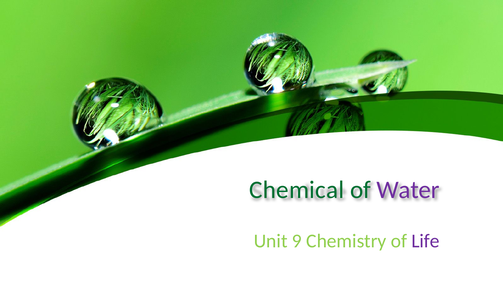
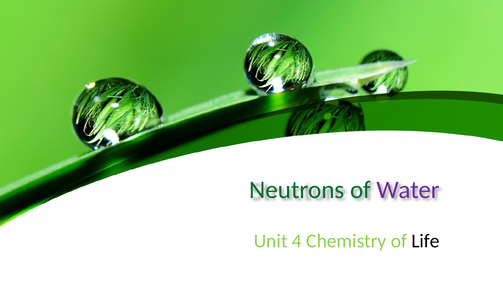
Chemical: Chemical -> Neutrons (297, 190)
9: 9 -> 4 (297, 241)
Life colour: purple -> black (425, 241)
